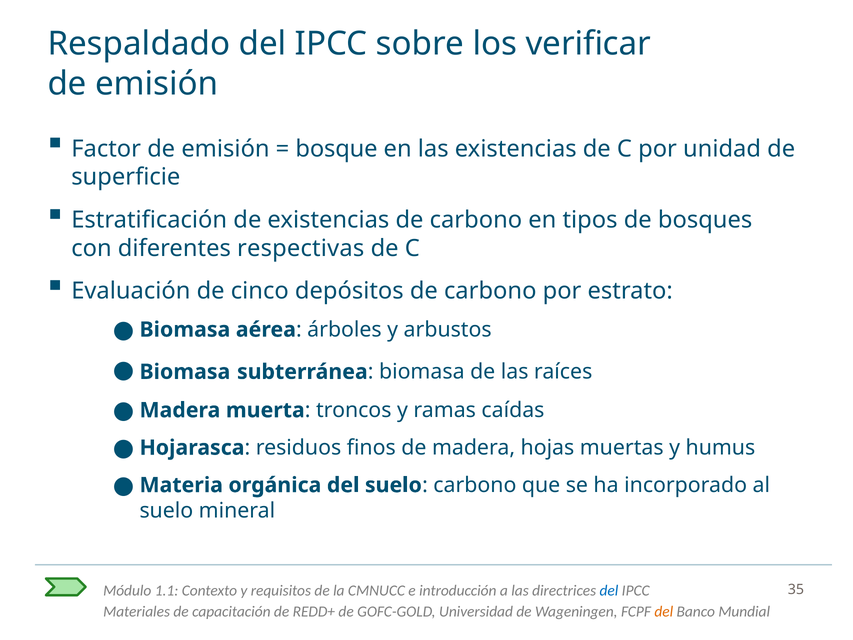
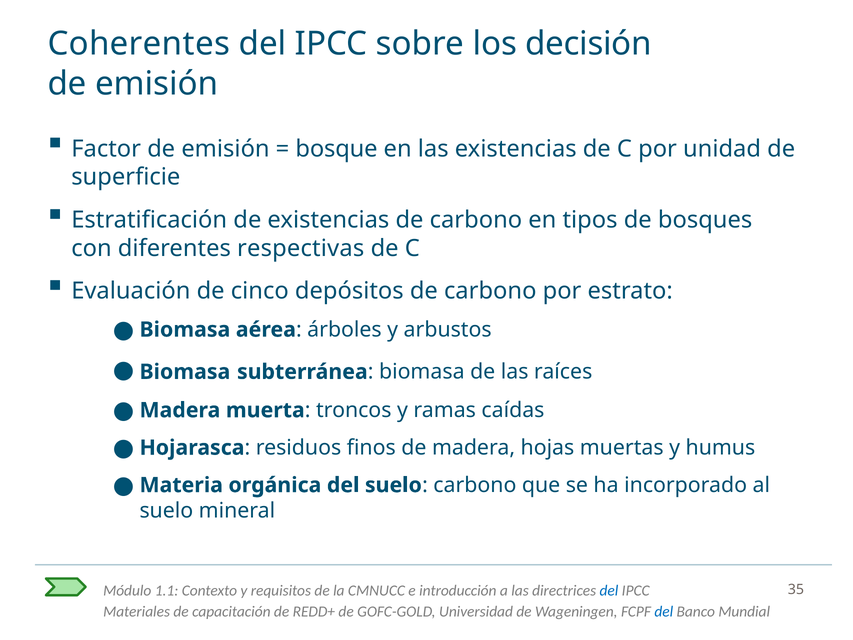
Respaldado: Respaldado -> Coherentes (139, 44)
verificar: verificar -> decisión (588, 44)
del colour: orange -> blue (664, 612)
